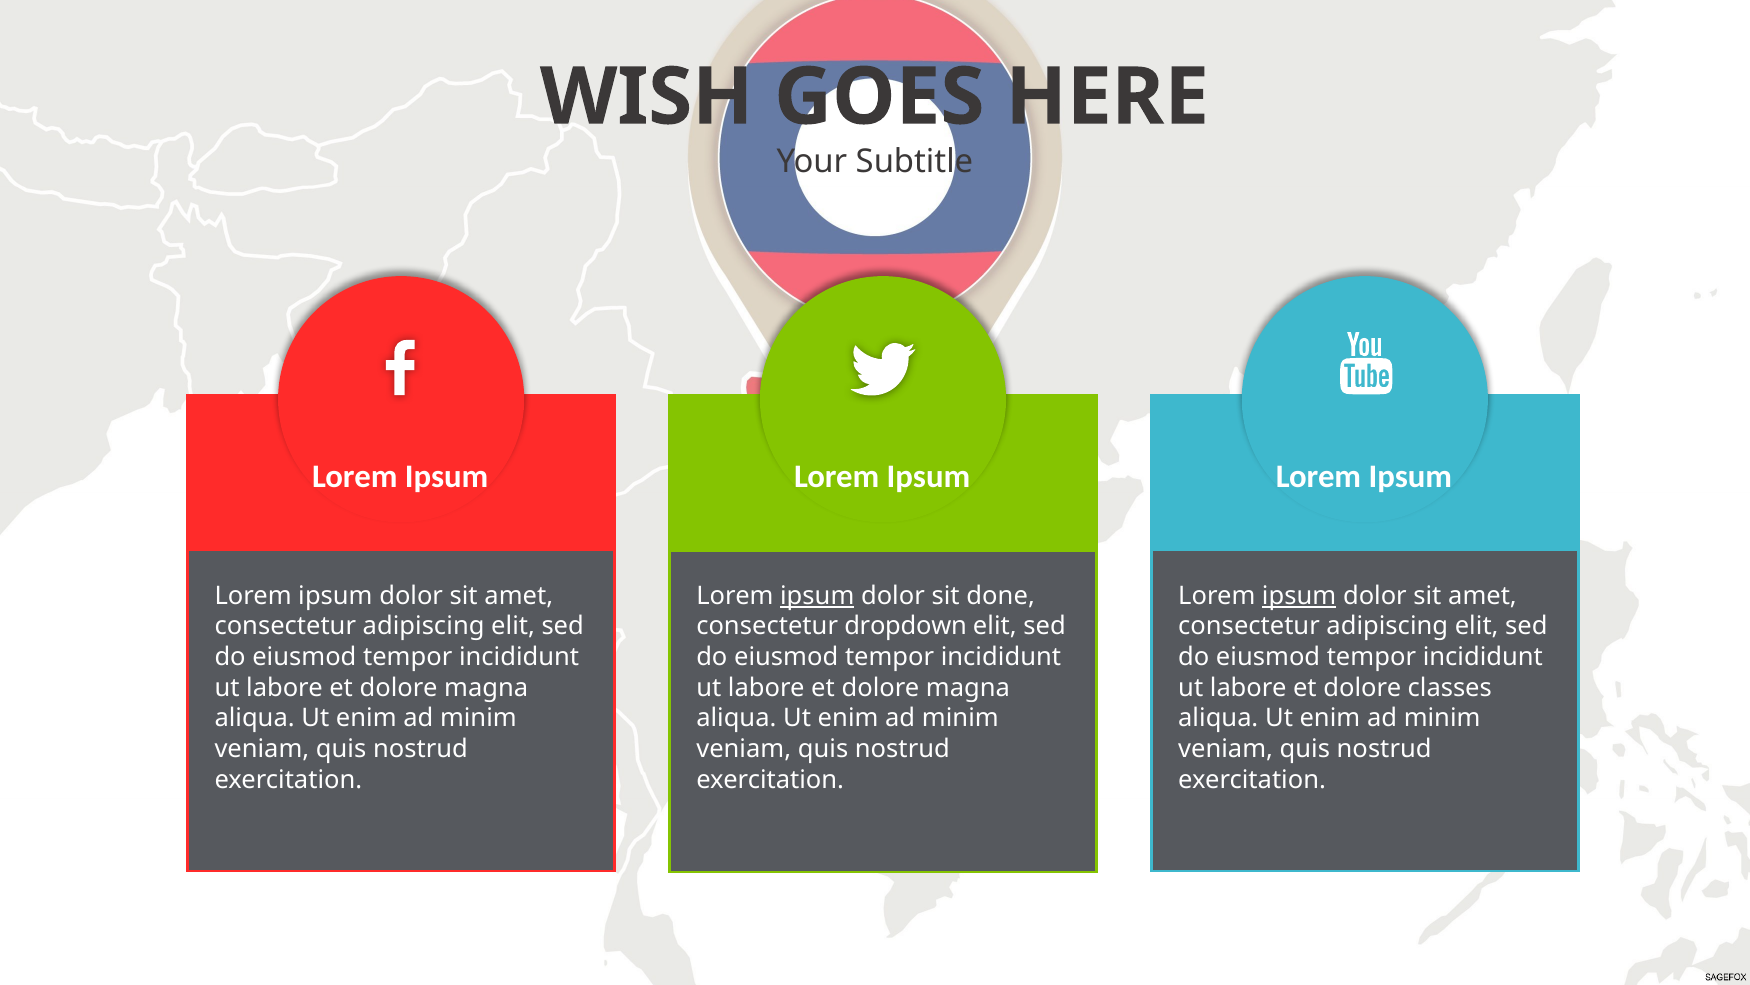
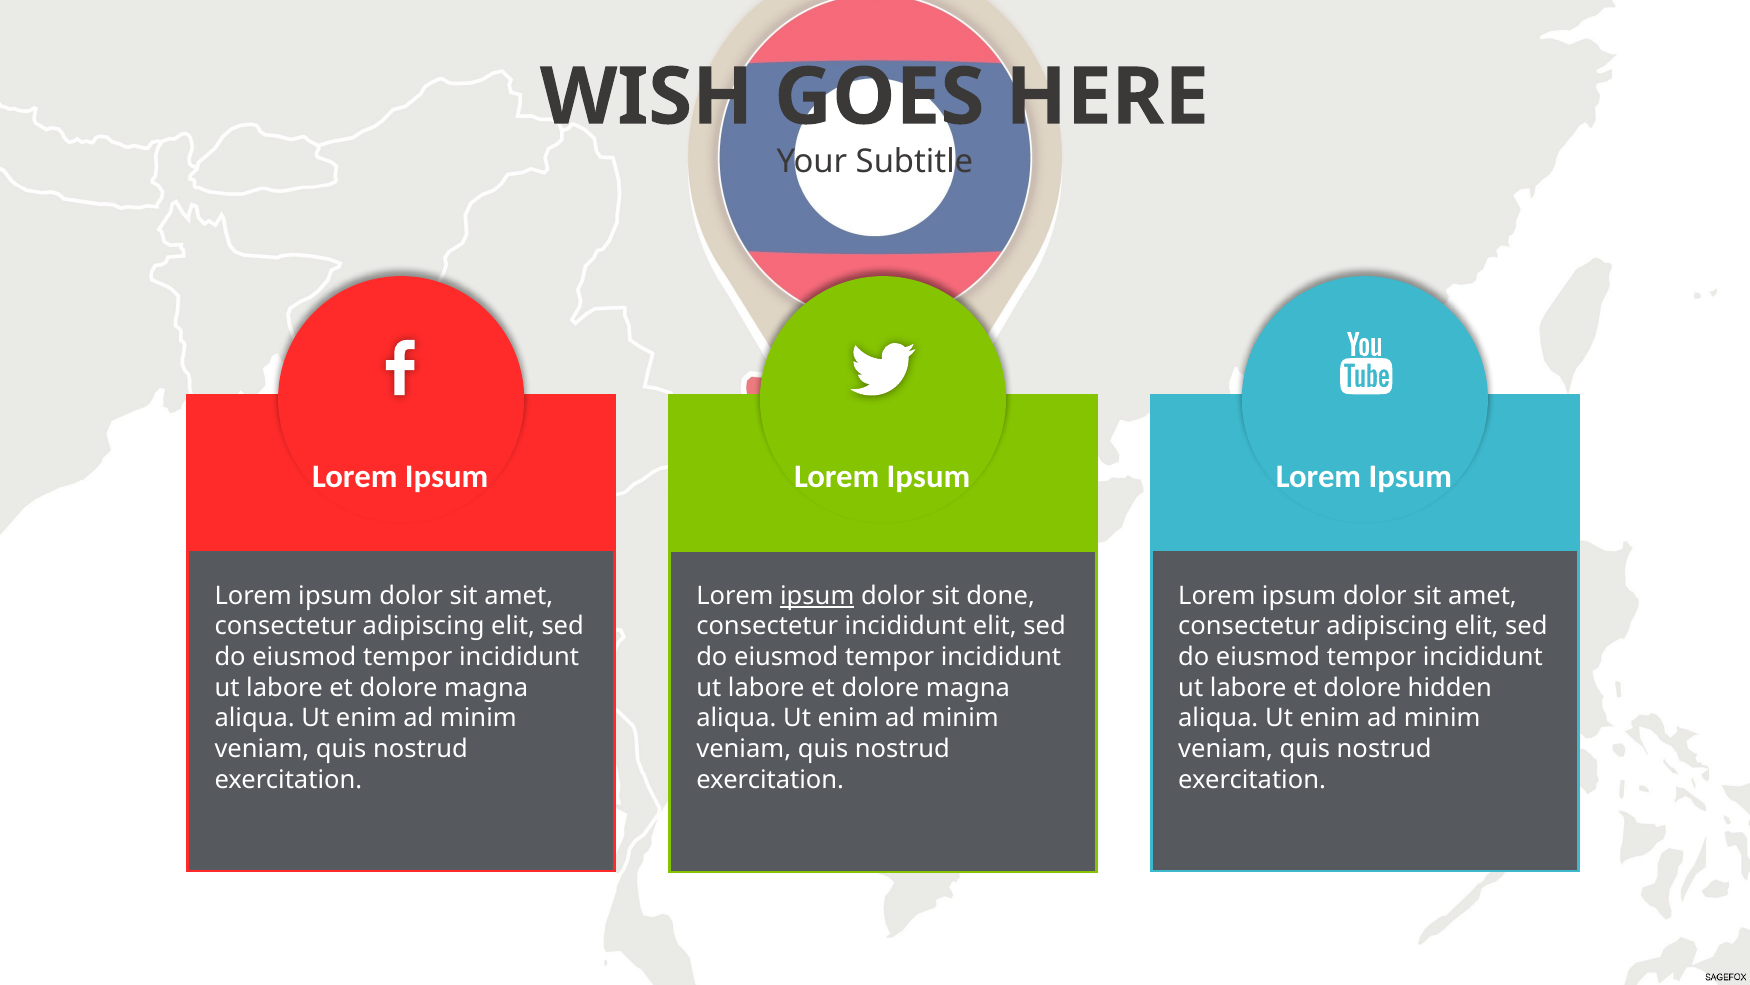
ipsum underline: present -> none (1299, 595)
consectetur dropdown: dropdown -> incididunt (905, 626)
classes: classes -> hidden (1450, 687)
